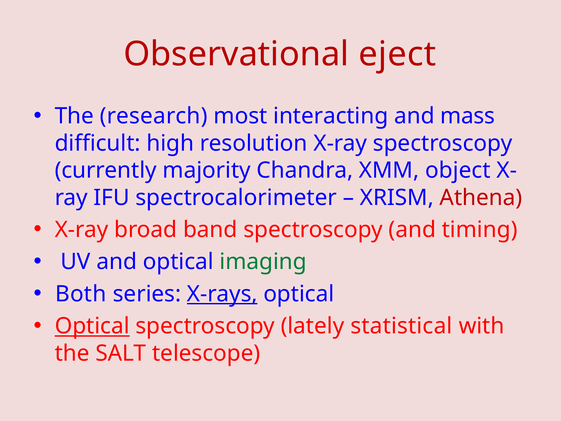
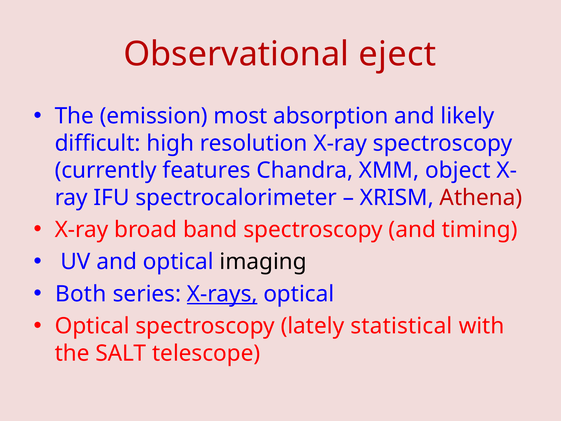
research: research -> emission (154, 116)
interacting: interacting -> absorption (331, 116)
mass: mass -> likely (467, 116)
majority: majority -> features (207, 170)
imaging colour: green -> black (263, 262)
Optical underline: present -> none (92, 326)
